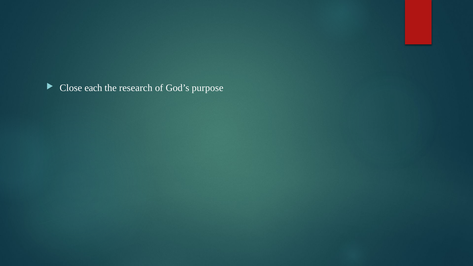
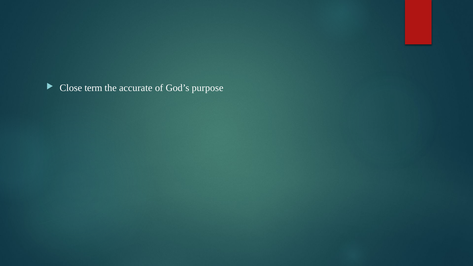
each: each -> term (93, 88)
research: research -> accurate (136, 88)
